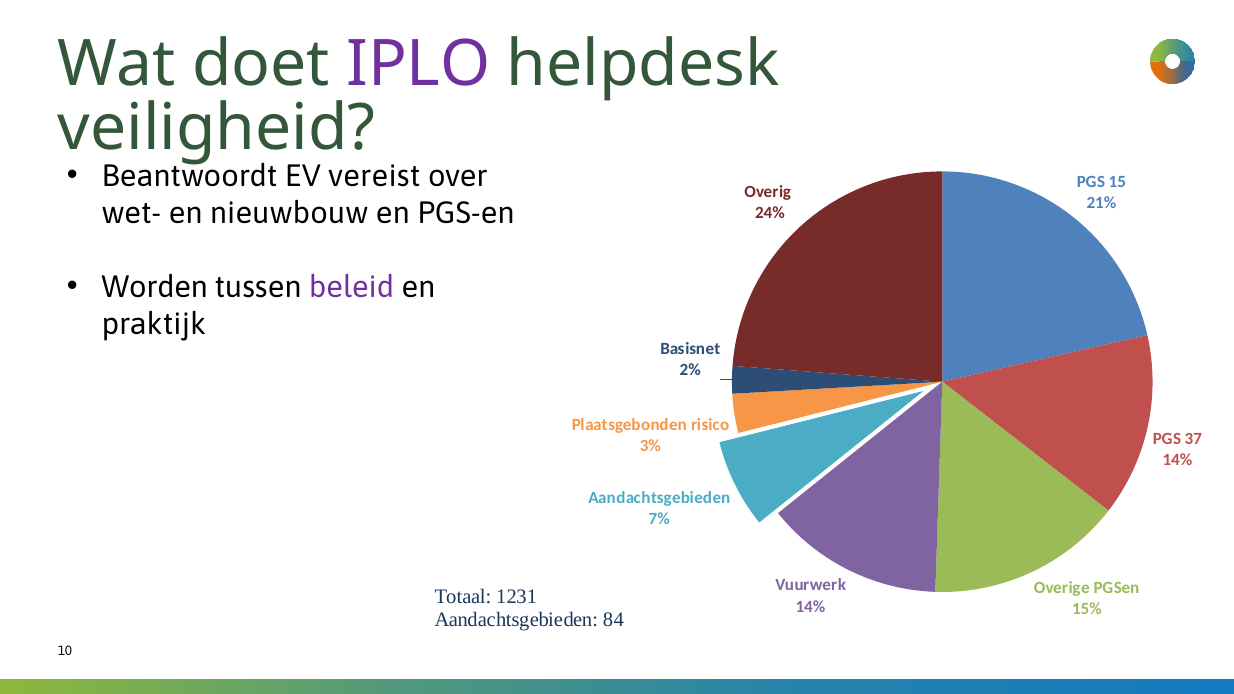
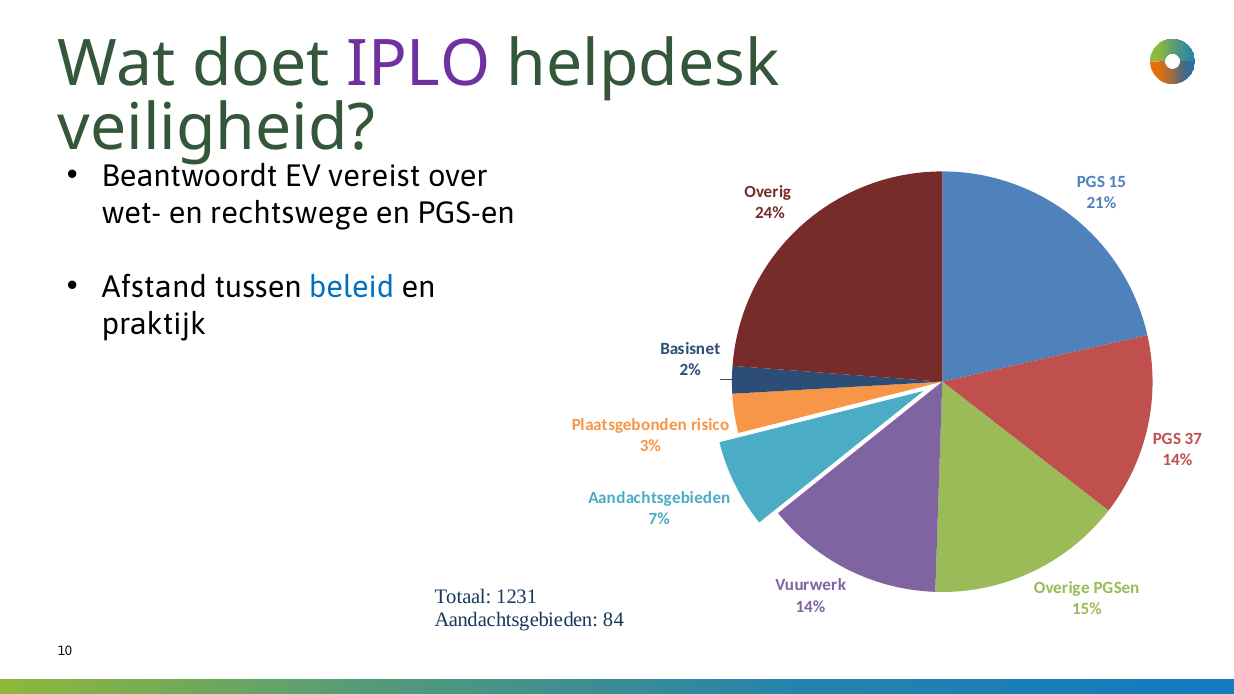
nieuwbouw: nieuwbouw -> rechtswege (289, 213)
Worden: Worden -> Afstand (154, 287)
beleid colour: purple -> blue (352, 287)
